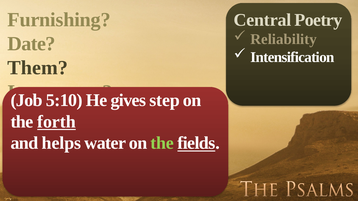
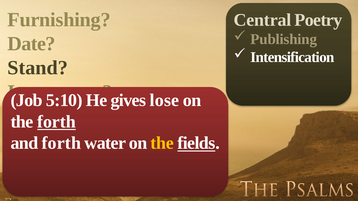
Reliability: Reliability -> Publishing (284, 39)
Them: Them -> Stand (38, 68)
step: step -> lose (164, 100)
and helps: helps -> forth (61, 143)
the colour: light green -> yellow (162, 143)
